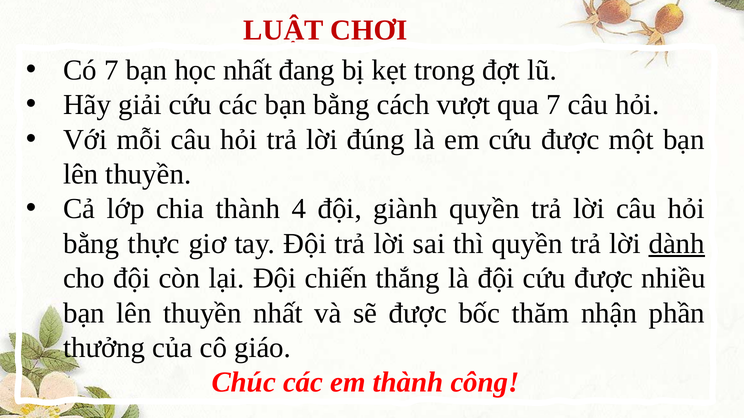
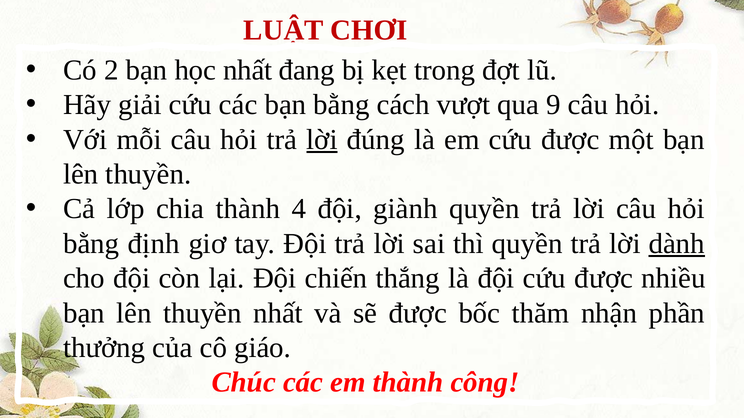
Có 7: 7 -> 2 (111, 70)
qua 7: 7 -> 9 (554, 105)
lời underline: none -> present (322, 140)
thực: thực -> định (154, 244)
